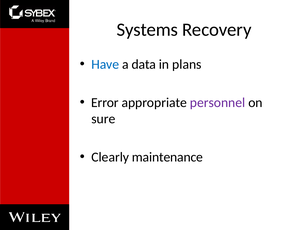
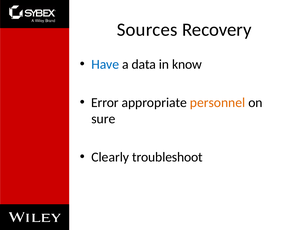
Systems: Systems -> Sources (147, 30)
plans: plans -> know (187, 64)
personnel colour: purple -> orange (218, 103)
maintenance: maintenance -> troubleshoot (167, 157)
